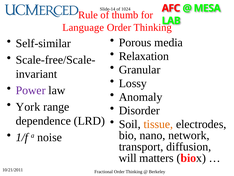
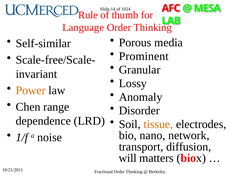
Relaxation: Relaxation -> Prominent (144, 56)
Power colour: purple -> orange (31, 90)
York: York -> Chen (28, 107)
